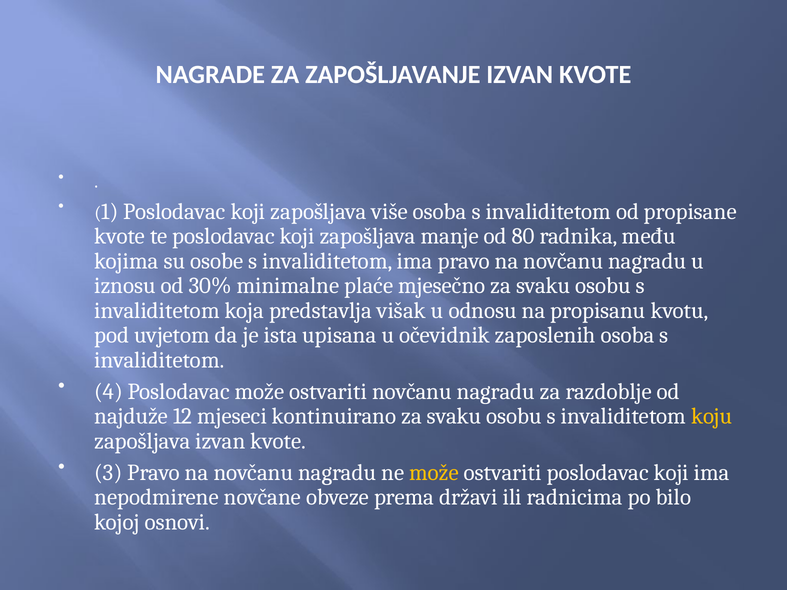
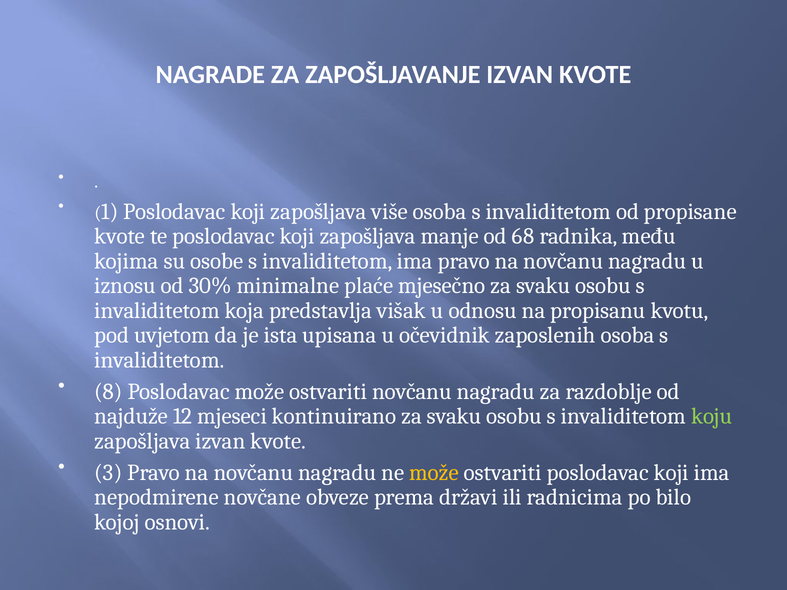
80: 80 -> 68 (523, 236)
4: 4 -> 8 (109, 392)
koju colour: yellow -> light green (712, 417)
